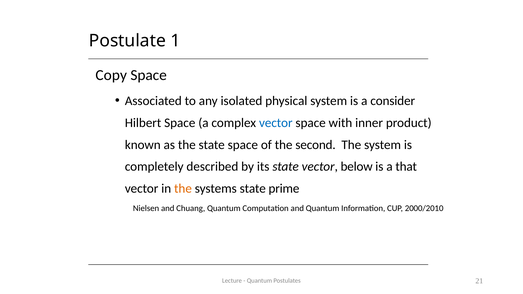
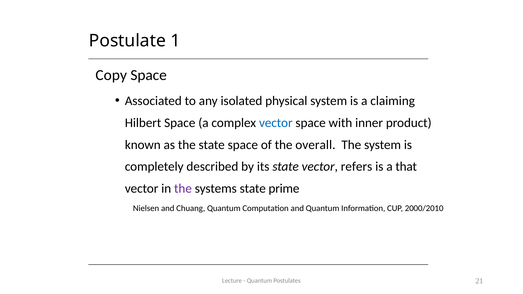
consider: consider -> claiming (393, 101)
second: second -> overall (315, 145)
below: below -> refers (357, 167)
the colour: orange -> purple (183, 189)
